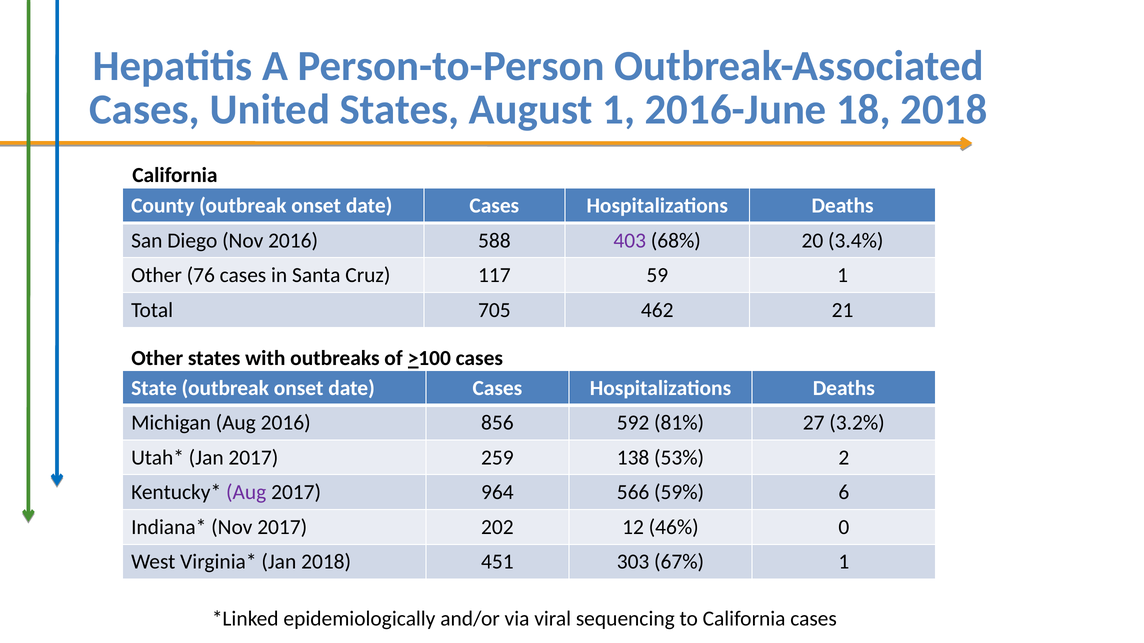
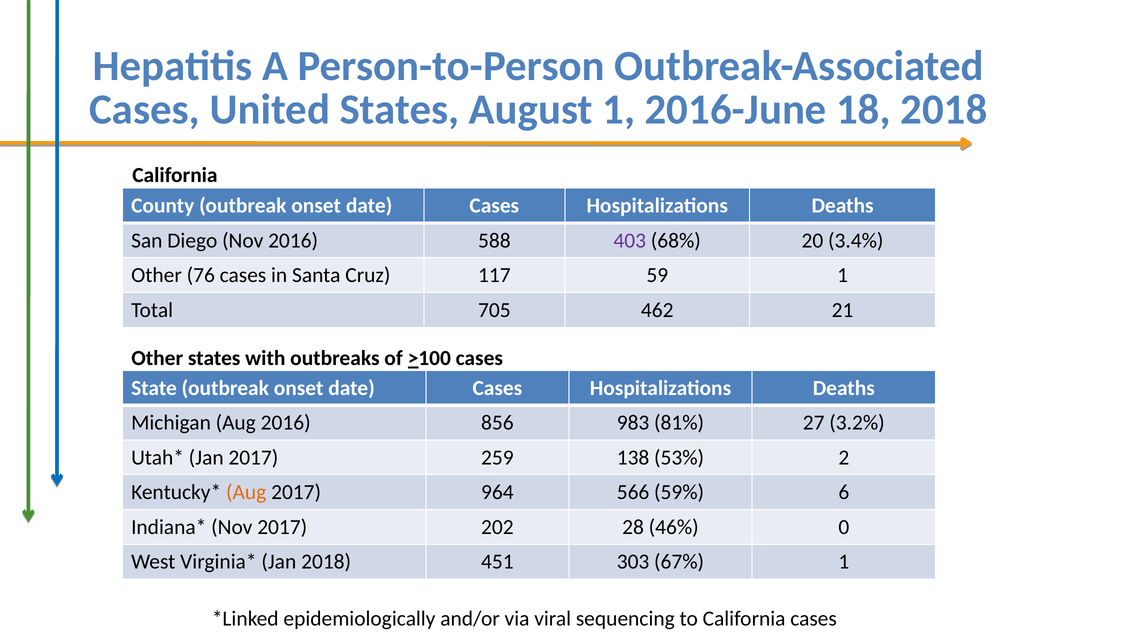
592: 592 -> 983 (633, 423)
Aug colour: purple -> orange (246, 493)
12: 12 -> 28 (633, 528)
